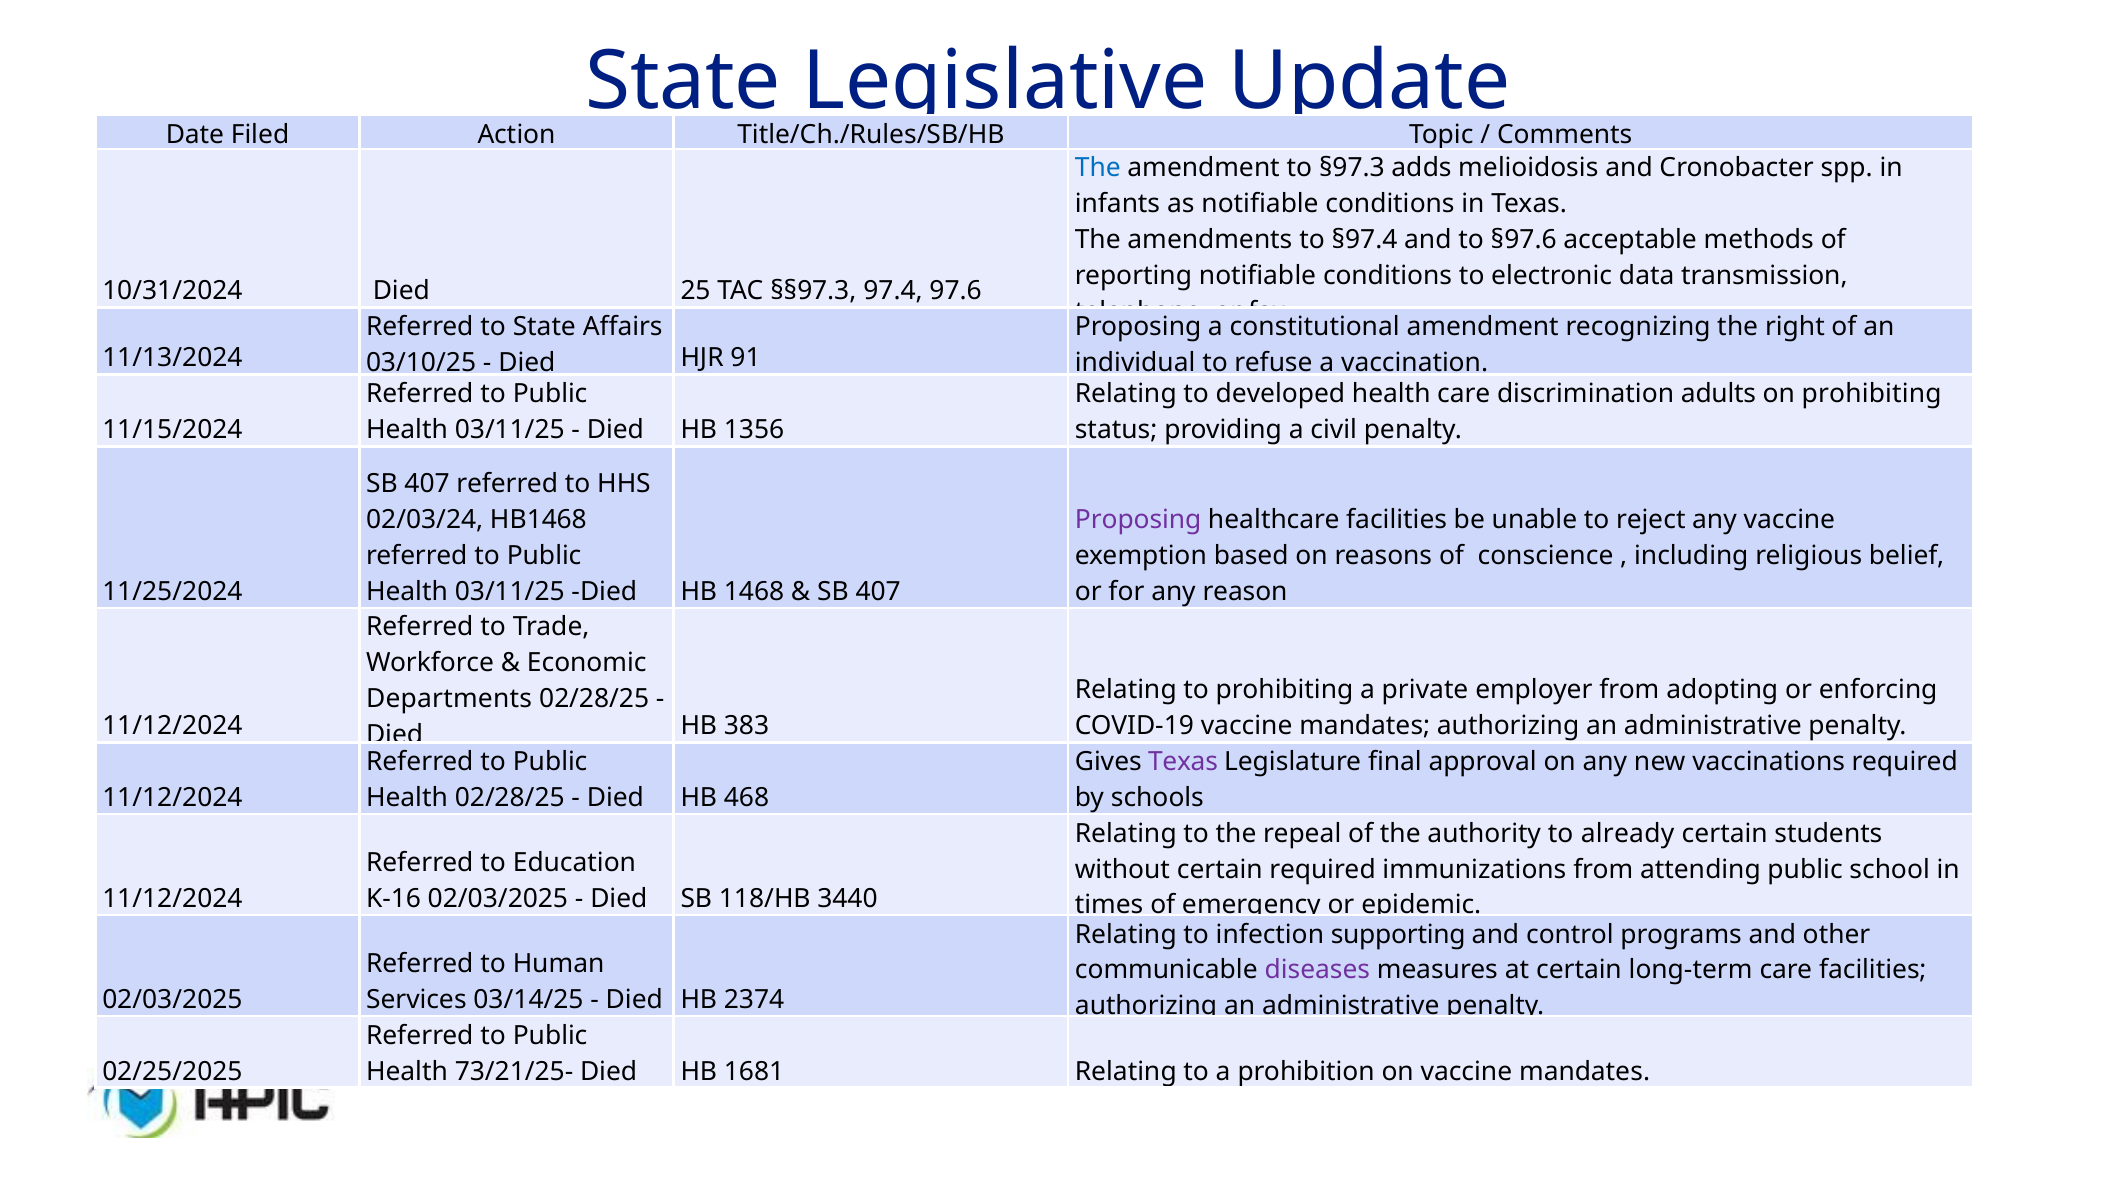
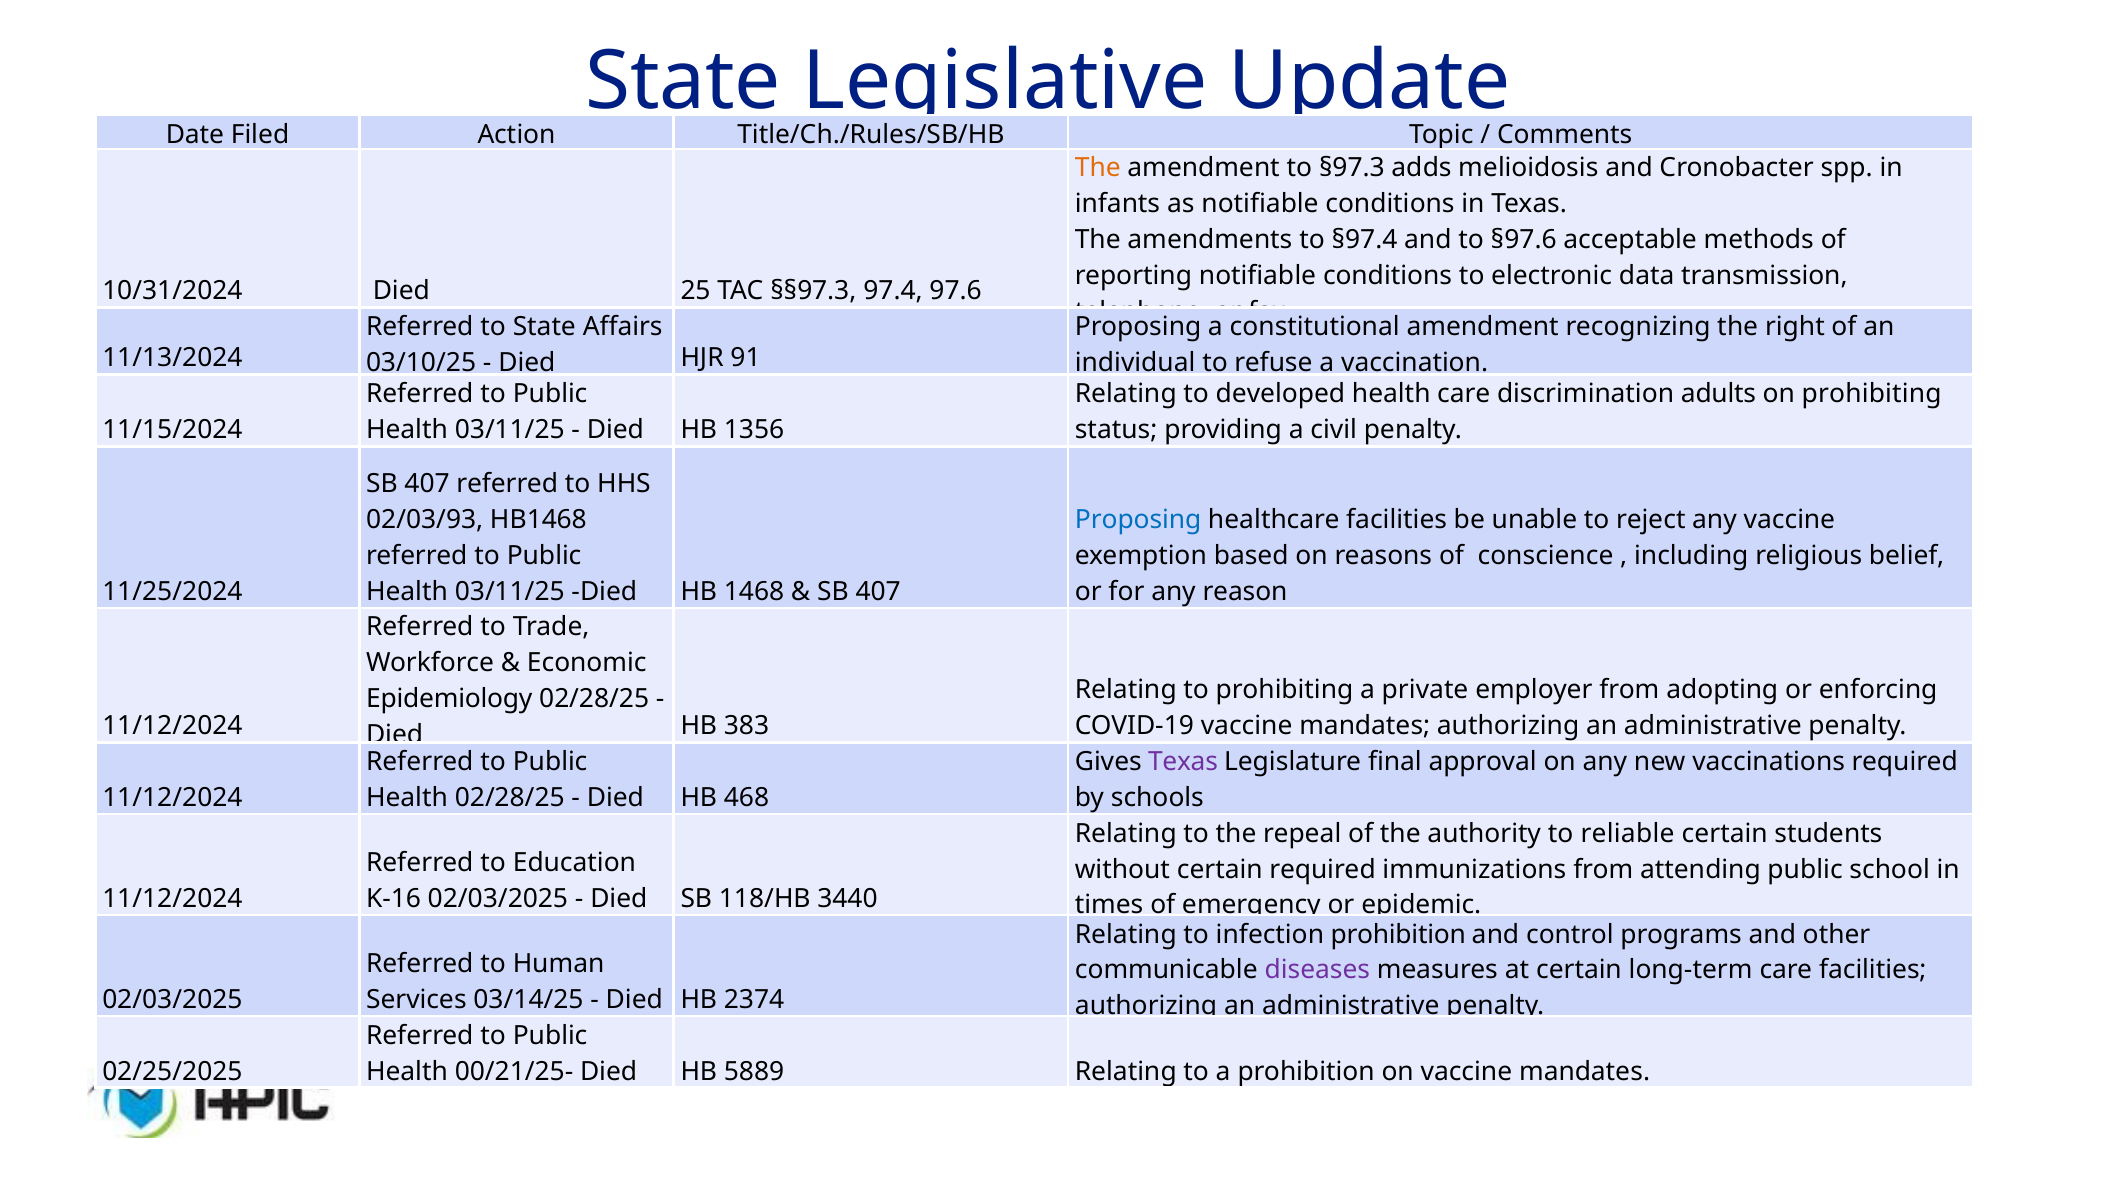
The colour: blue -> orange (1098, 168)
02/03/24: 02/03/24 -> 02/03/93 (425, 520)
Proposing colour: purple -> blue (1138, 520)
Departments: Departments -> Epidemiology (449, 699)
already: already -> reliable (1627, 833)
infection supporting: supporting -> prohibition (1398, 934)
73/21/25-: 73/21/25- -> 00/21/25- (514, 1071)
1681: 1681 -> 5889 (754, 1071)
